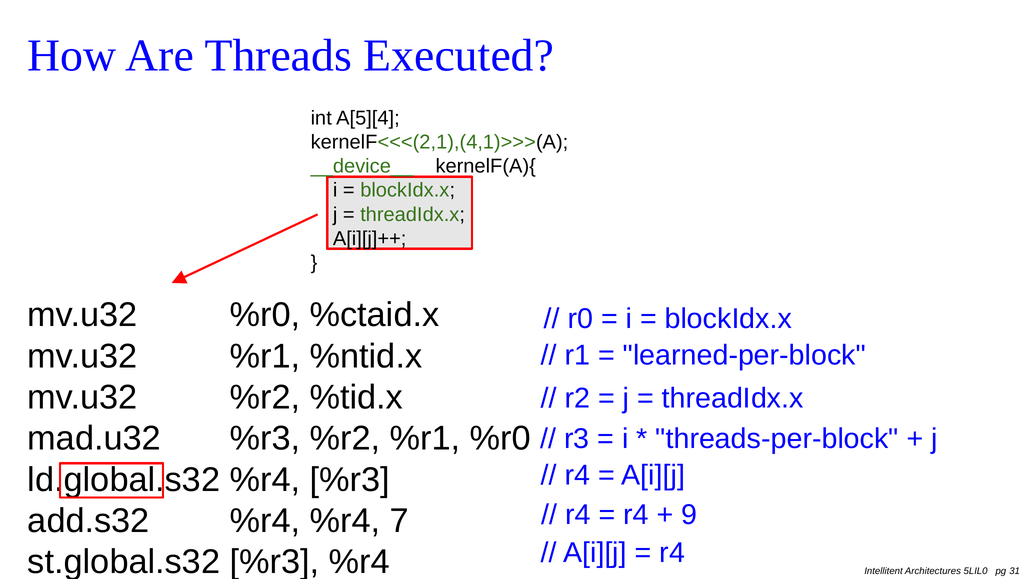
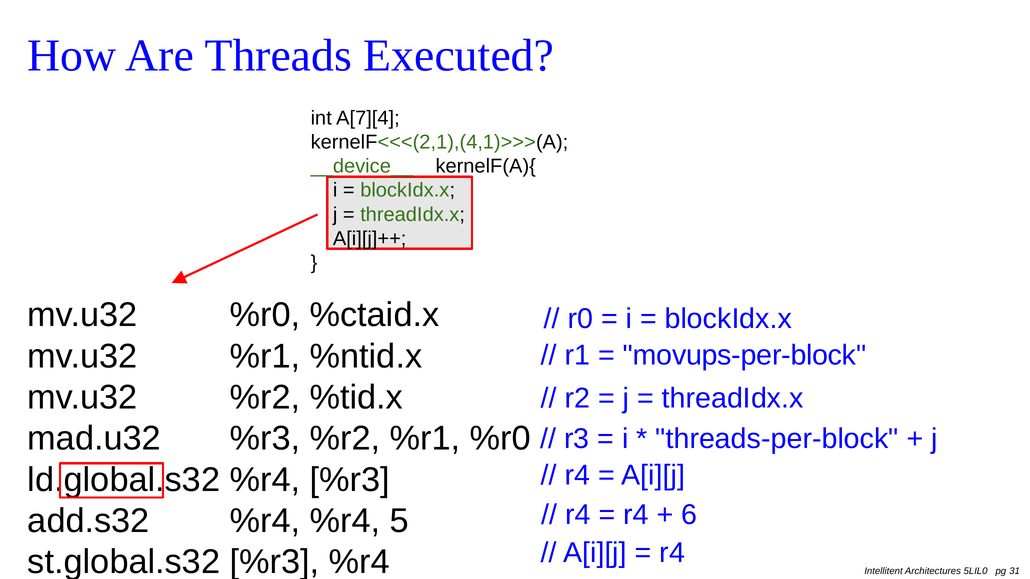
A[5][4: A[5][4 -> A[7][4 (368, 118)
learned-per-block: learned-per-block -> movups-per-block (745, 356)
9: 9 -> 6 (689, 515)
7: 7 -> 5 (399, 521)
